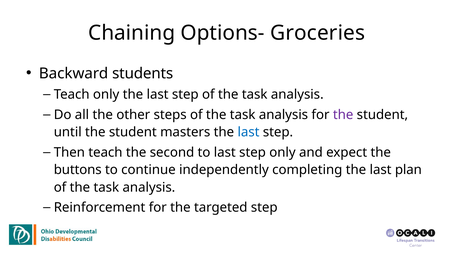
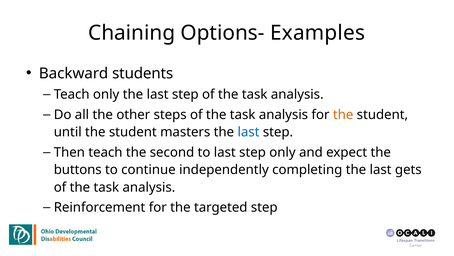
Groceries: Groceries -> Examples (318, 33)
the colour: purple -> orange (343, 114)
plan: plan -> gets (408, 169)
